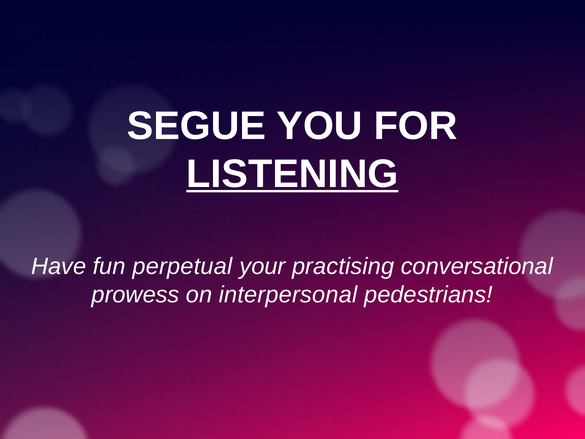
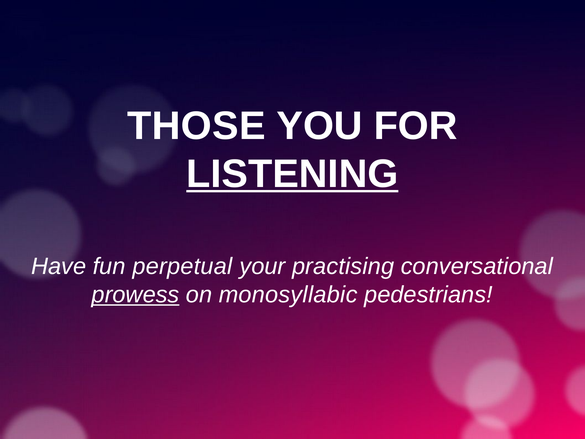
SEGUE: SEGUE -> THOSE (196, 126)
prowess underline: none -> present (135, 295)
interpersonal: interpersonal -> monosyllabic (288, 295)
